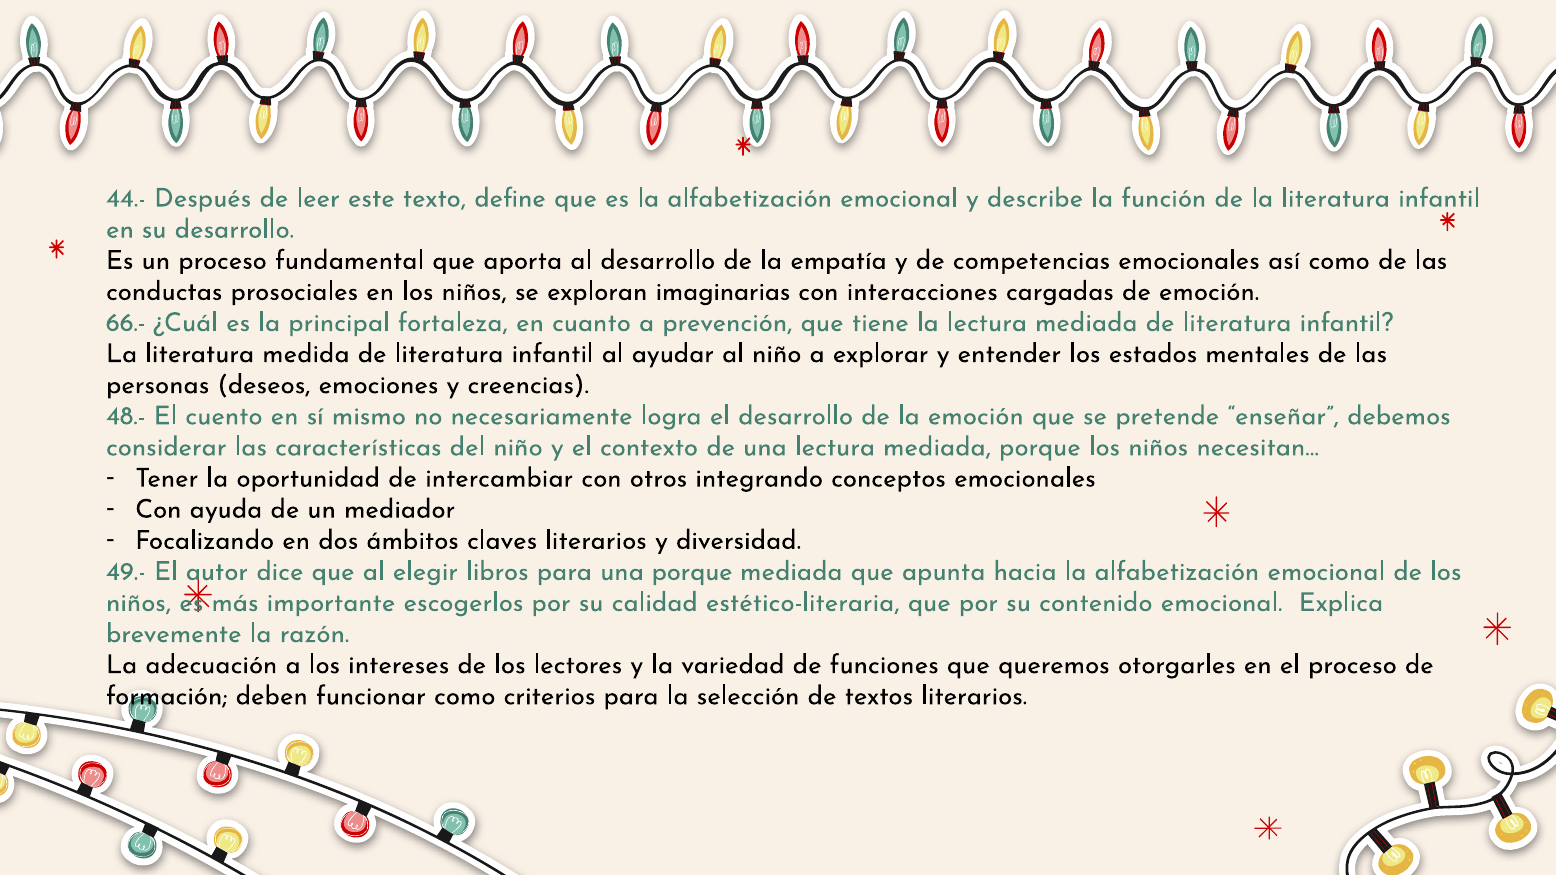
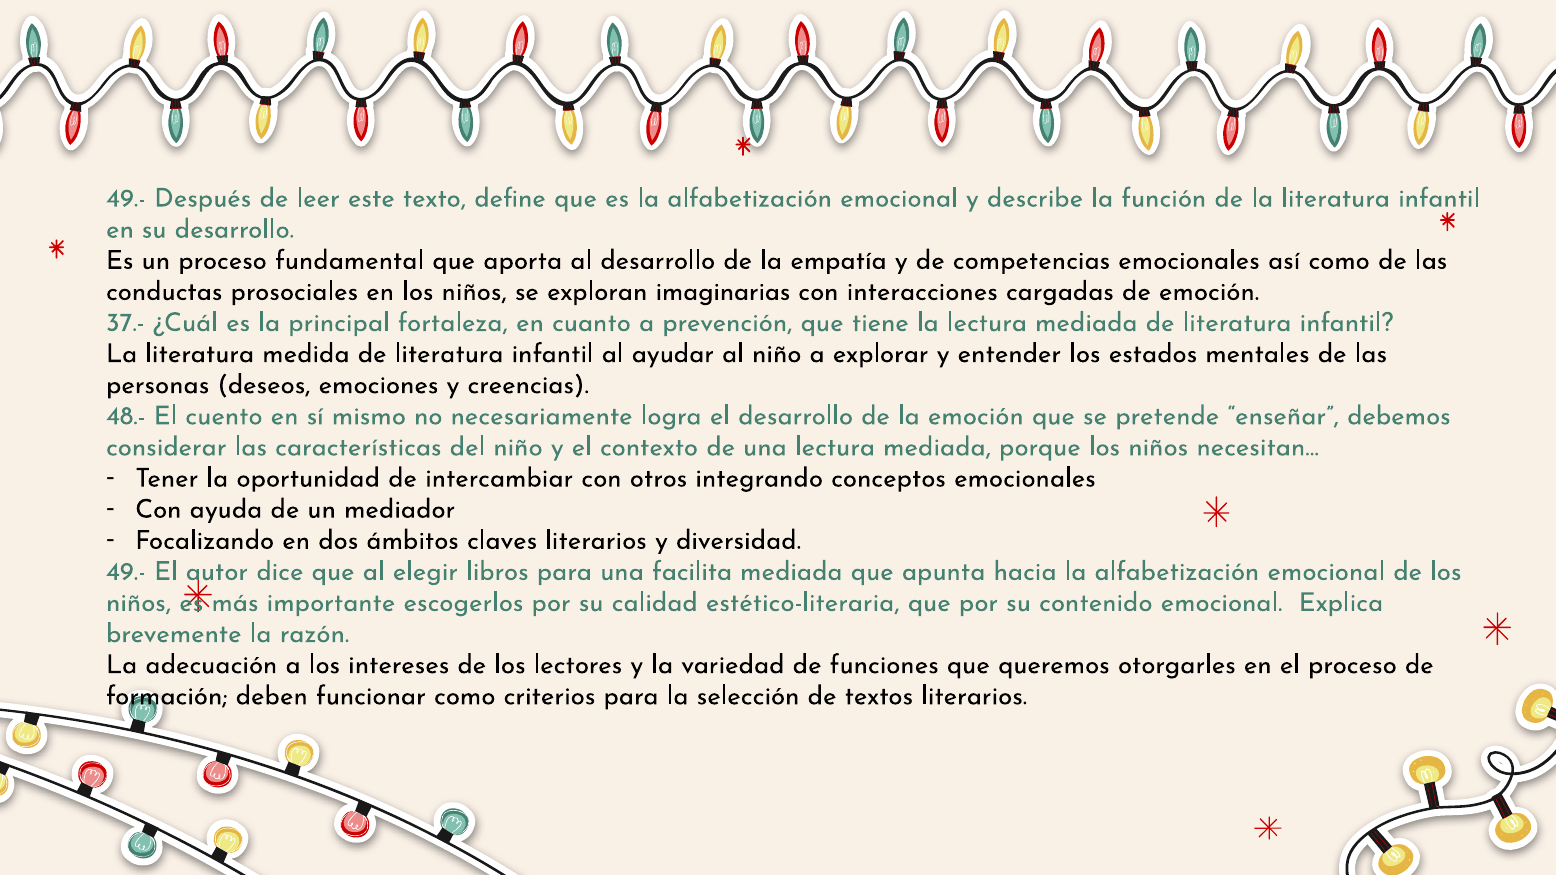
44.-: 44.- -> 49.- (126, 198)
66.-: 66.- -> 37.- (125, 323)
una porque: porque -> facilita (692, 572)
